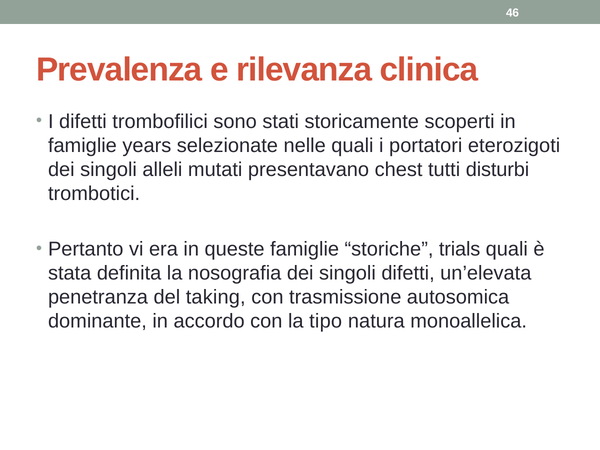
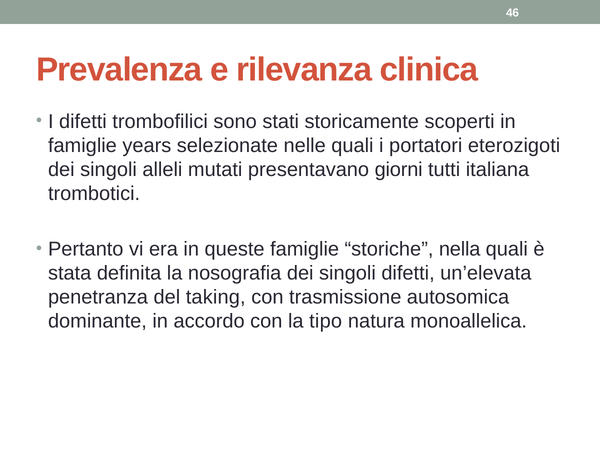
chest: chest -> giorni (399, 169)
disturbi: disturbi -> italiana (497, 169)
trials: trials -> nella (460, 249)
